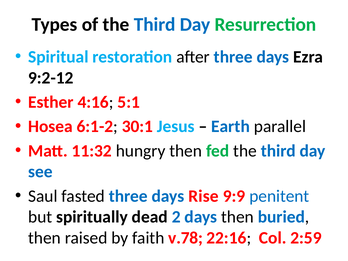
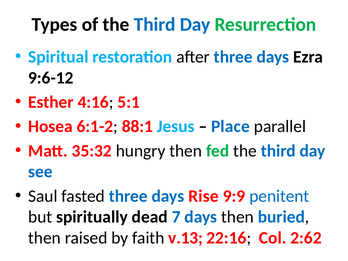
9:2-12: 9:2-12 -> 9:6-12 (51, 78)
30:1: 30:1 -> 88:1 (137, 126)
Earth: Earth -> Place (230, 126)
11:32: 11:32 -> 35:32 (92, 151)
2: 2 -> 7 (176, 217)
v.78: v.78 -> v.13 (186, 238)
2:59: 2:59 -> 2:62 (306, 238)
